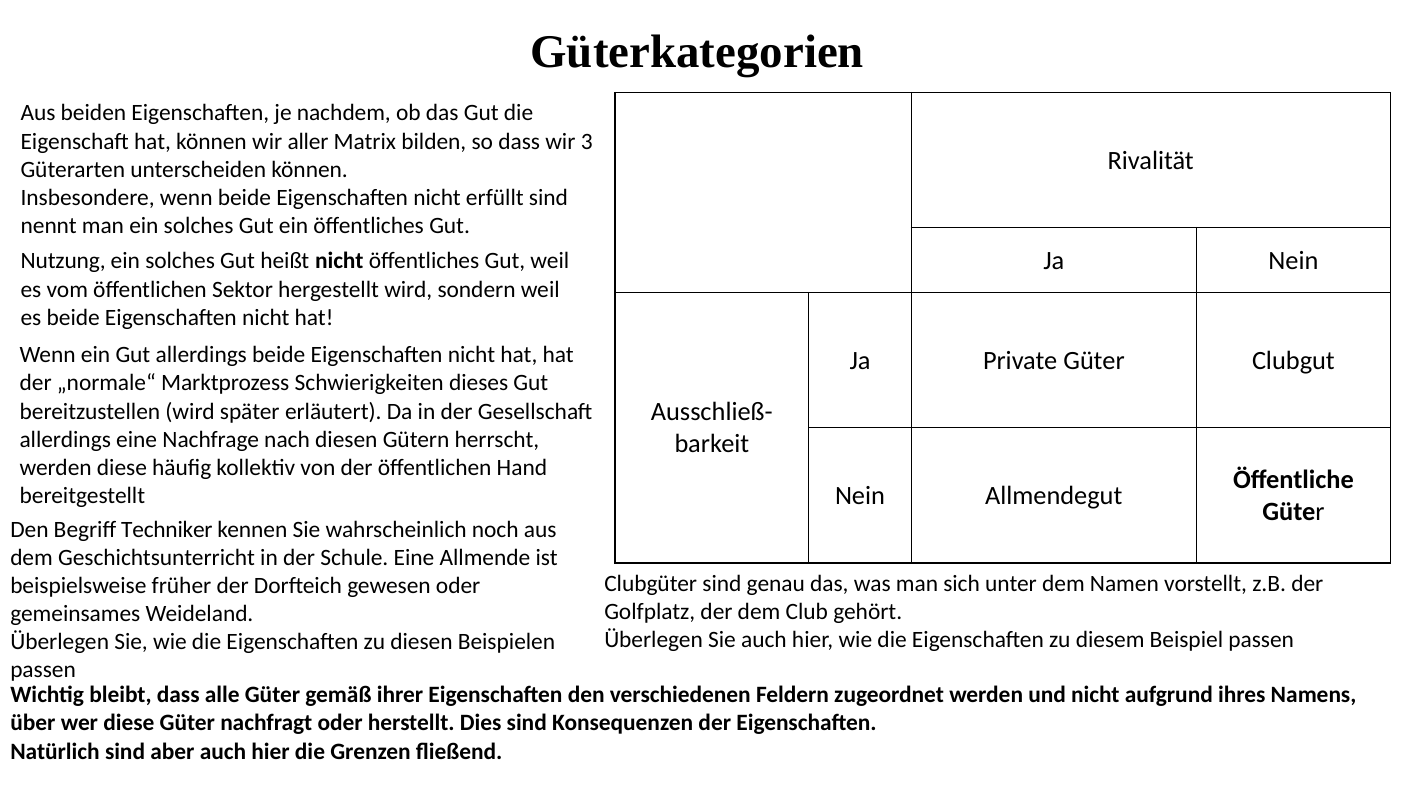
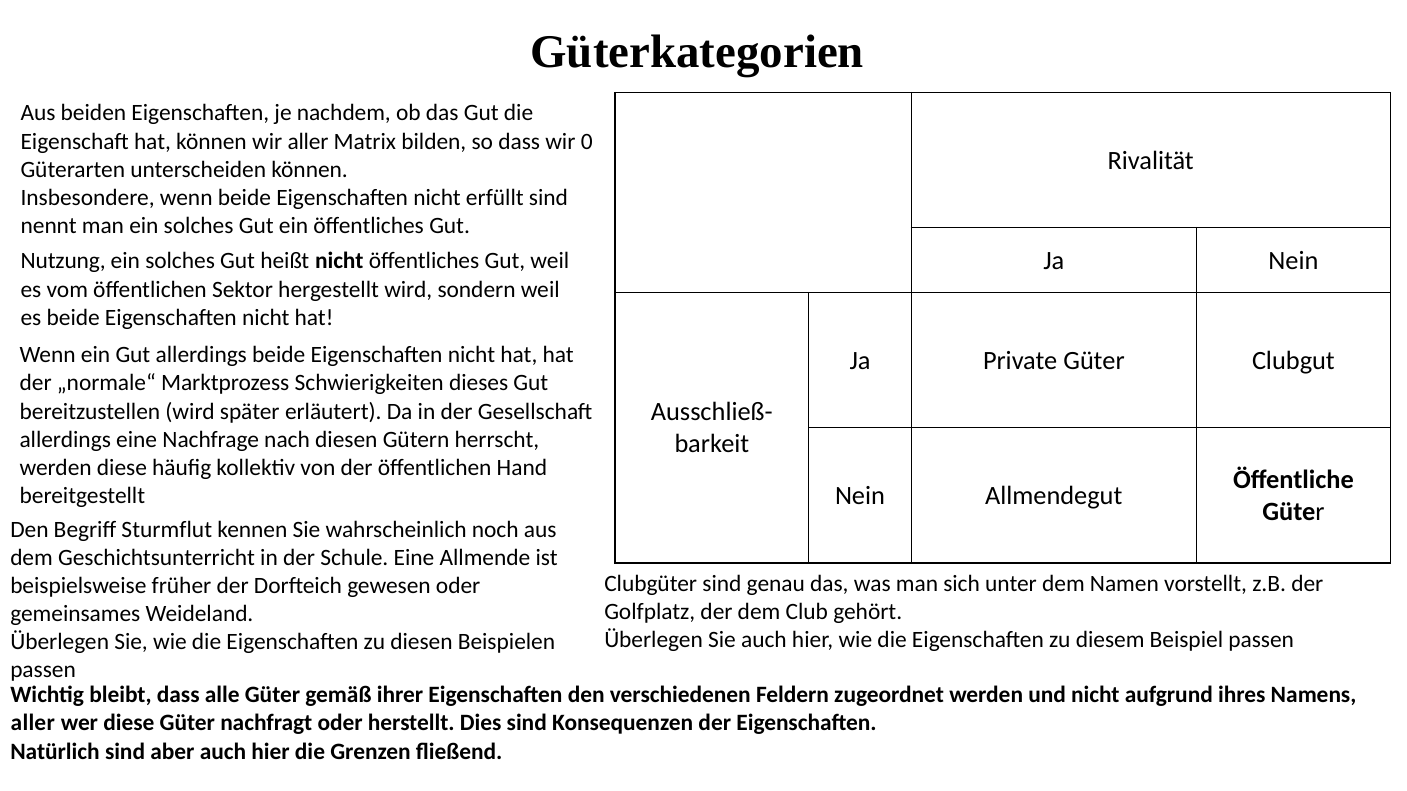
3: 3 -> 0 (587, 141)
Techniker: Techniker -> Sturmflut (167, 530)
über: über -> aller (33, 724)
